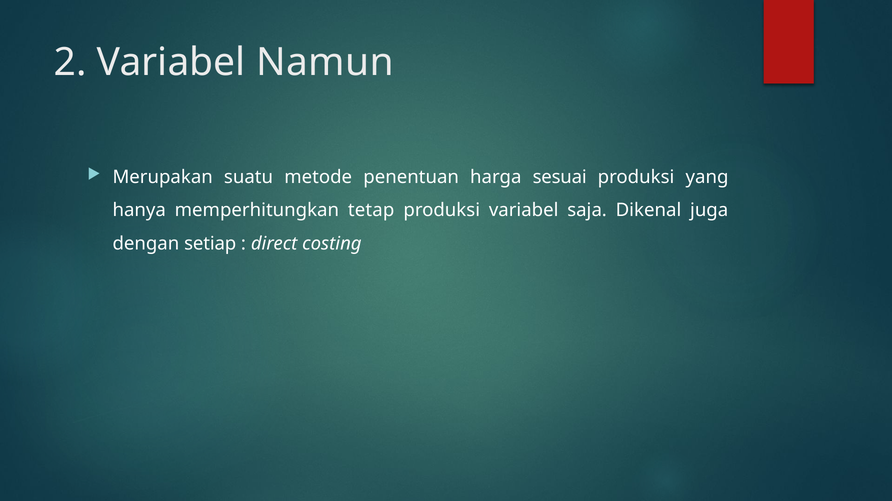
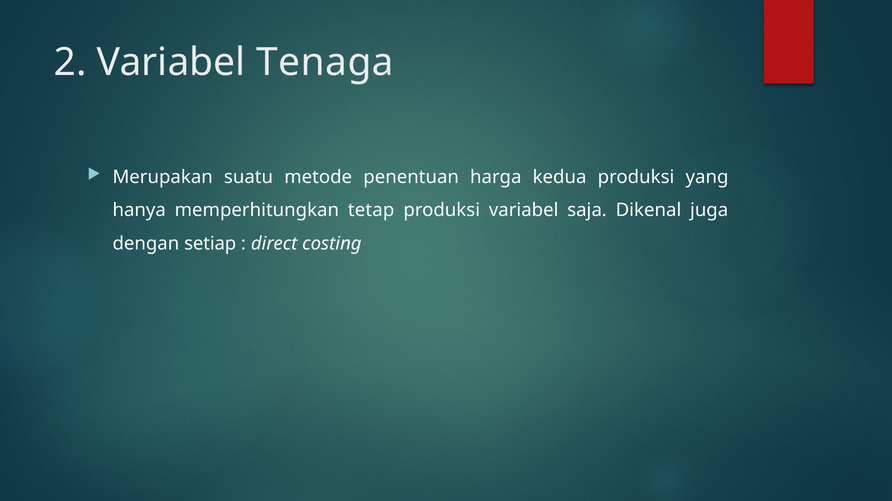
Namun: Namun -> Tenaga (325, 63)
sesuai: sesuai -> kedua (560, 177)
